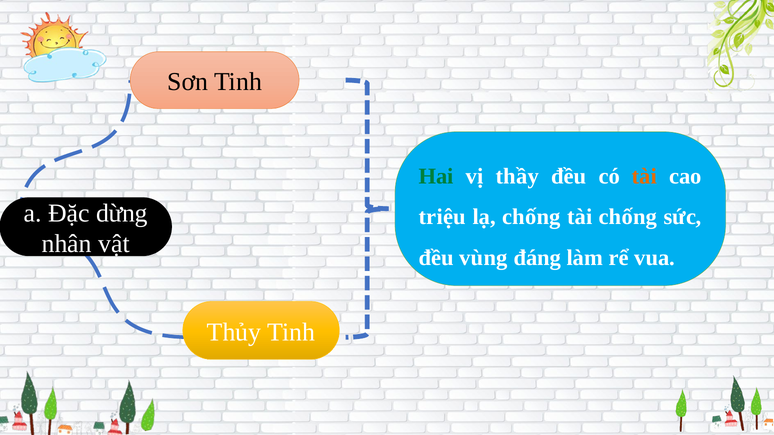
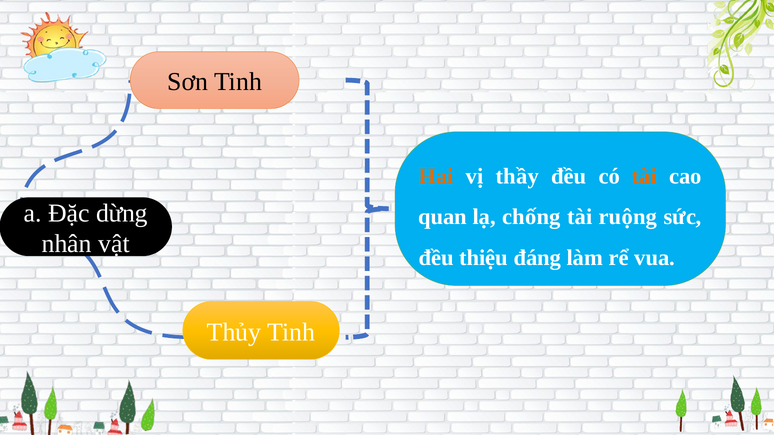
Hai colour: green -> orange (436, 177)
triệu: triệu -> quan (443, 217)
tài chống: chống -> ruộng (628, 217)
vùng: vùng -> thiệu (484, 258)
